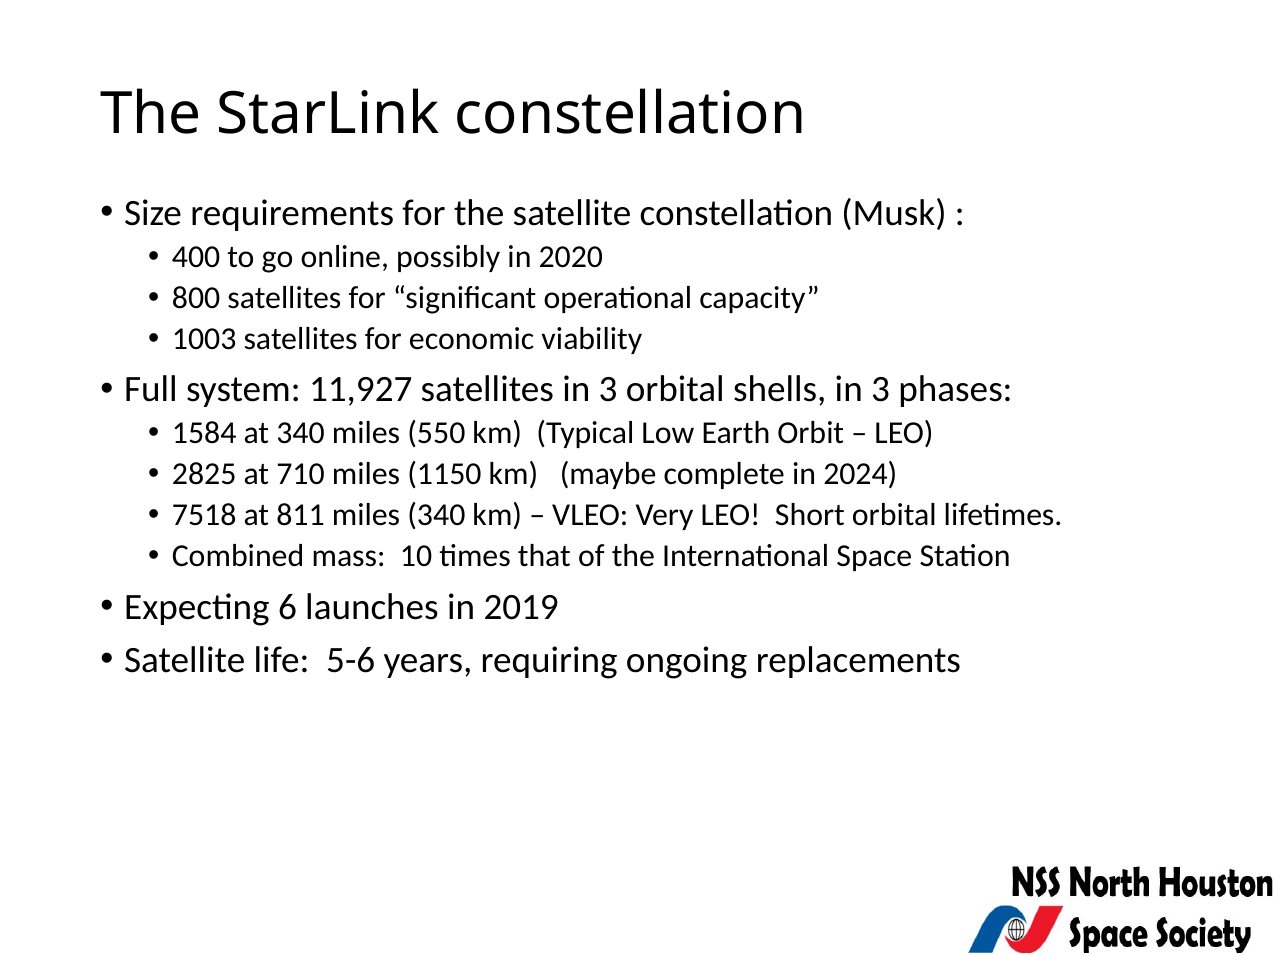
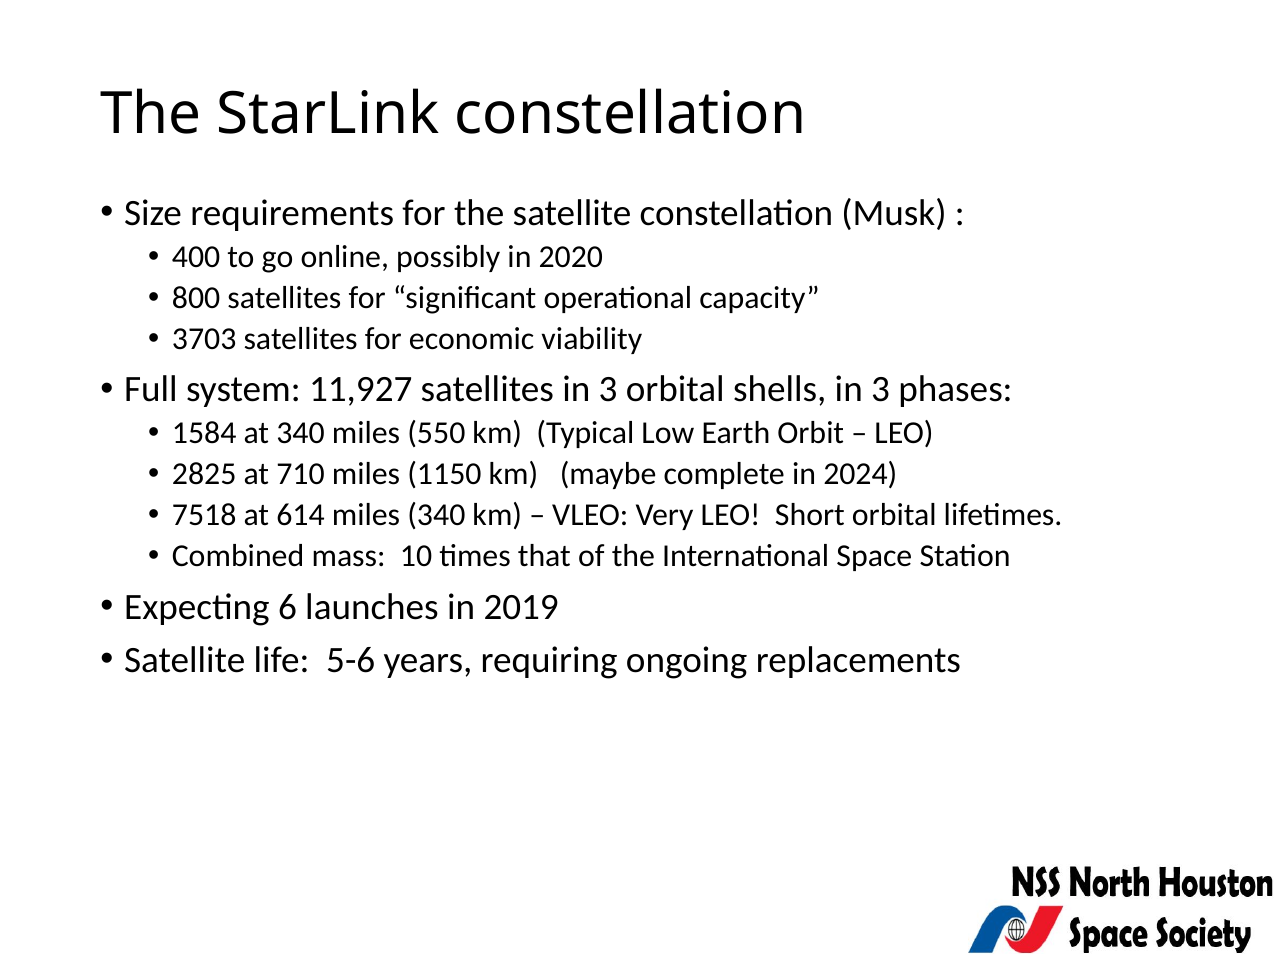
1003: 1003 -> 3703 (204, 339)
811: 811 -> 614 (301, 516)
